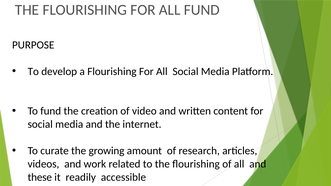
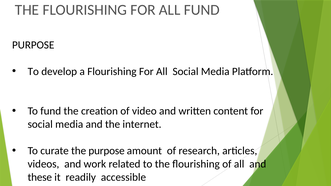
the growing: growing -> purpose (107, 151)
